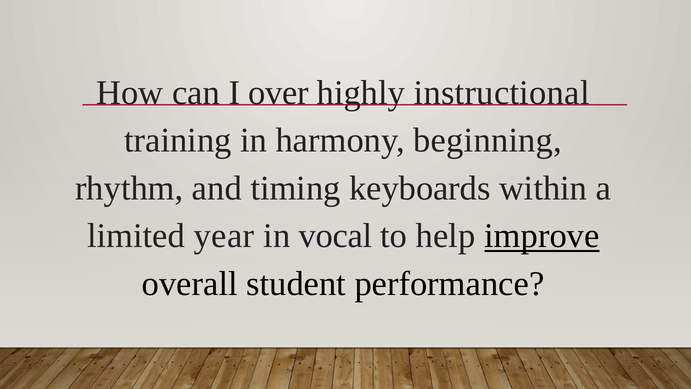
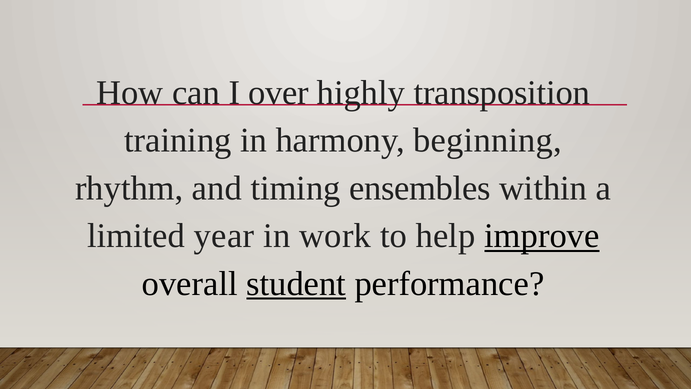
instructional: instructional -> transposition (502, 93)
keyboards: keyboards -> ensembles (420, 188)
vocal: vocal -> work (335, 236)
student underline: none -> present (296, 283)
